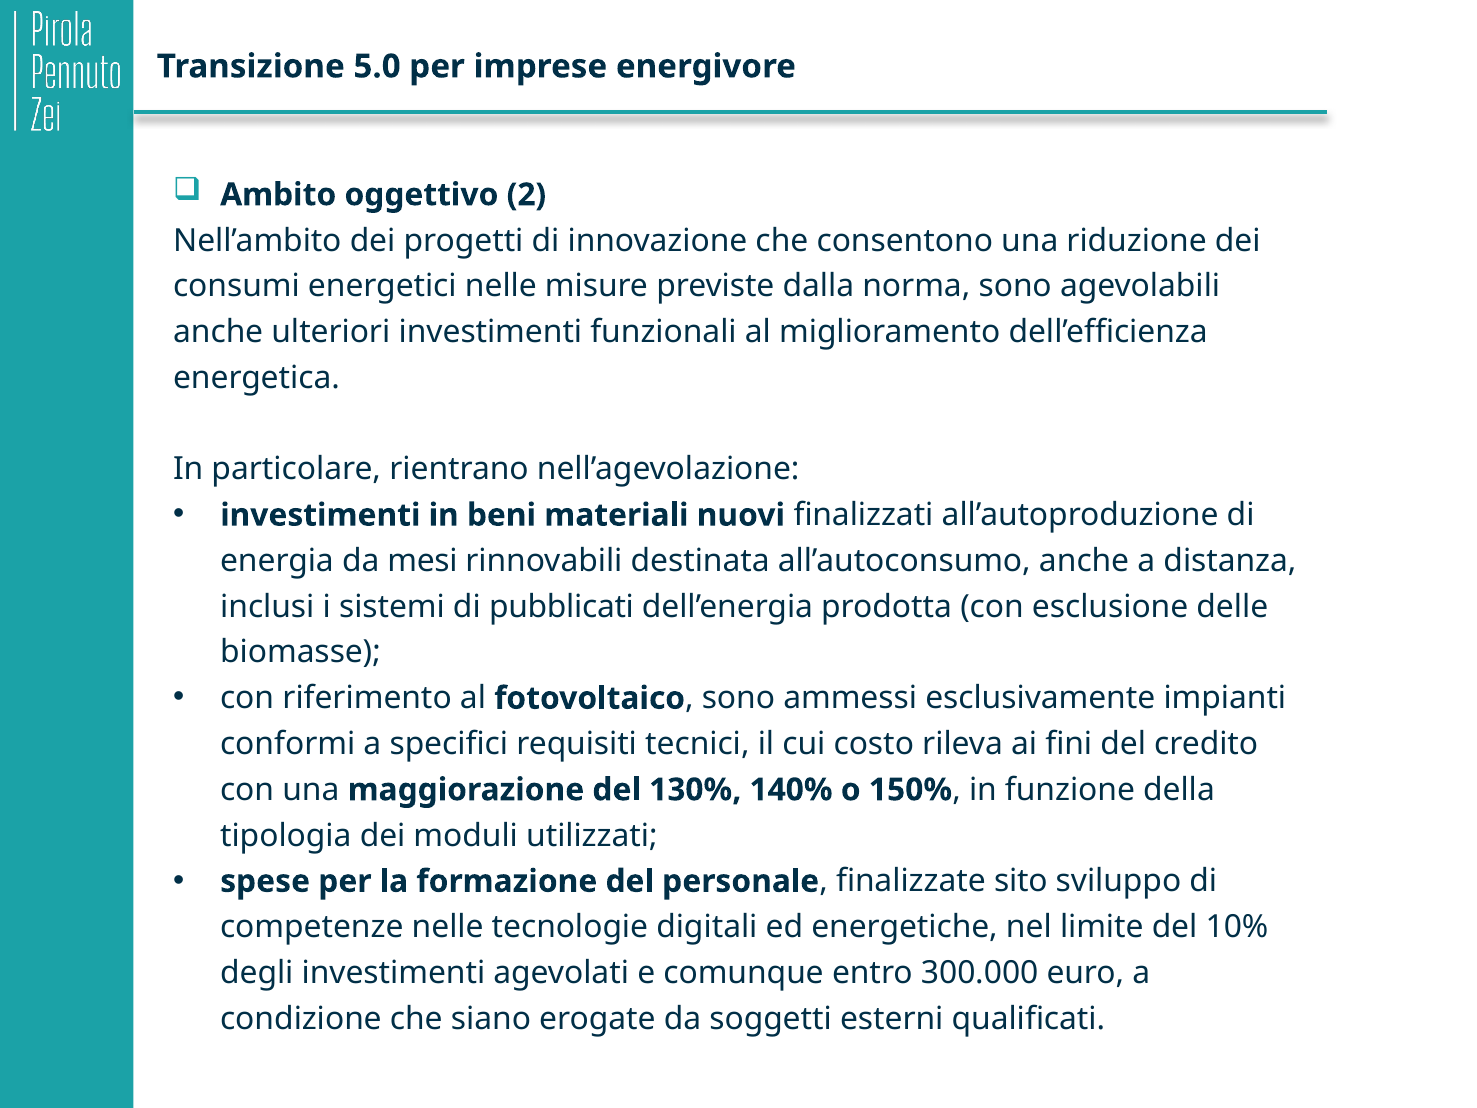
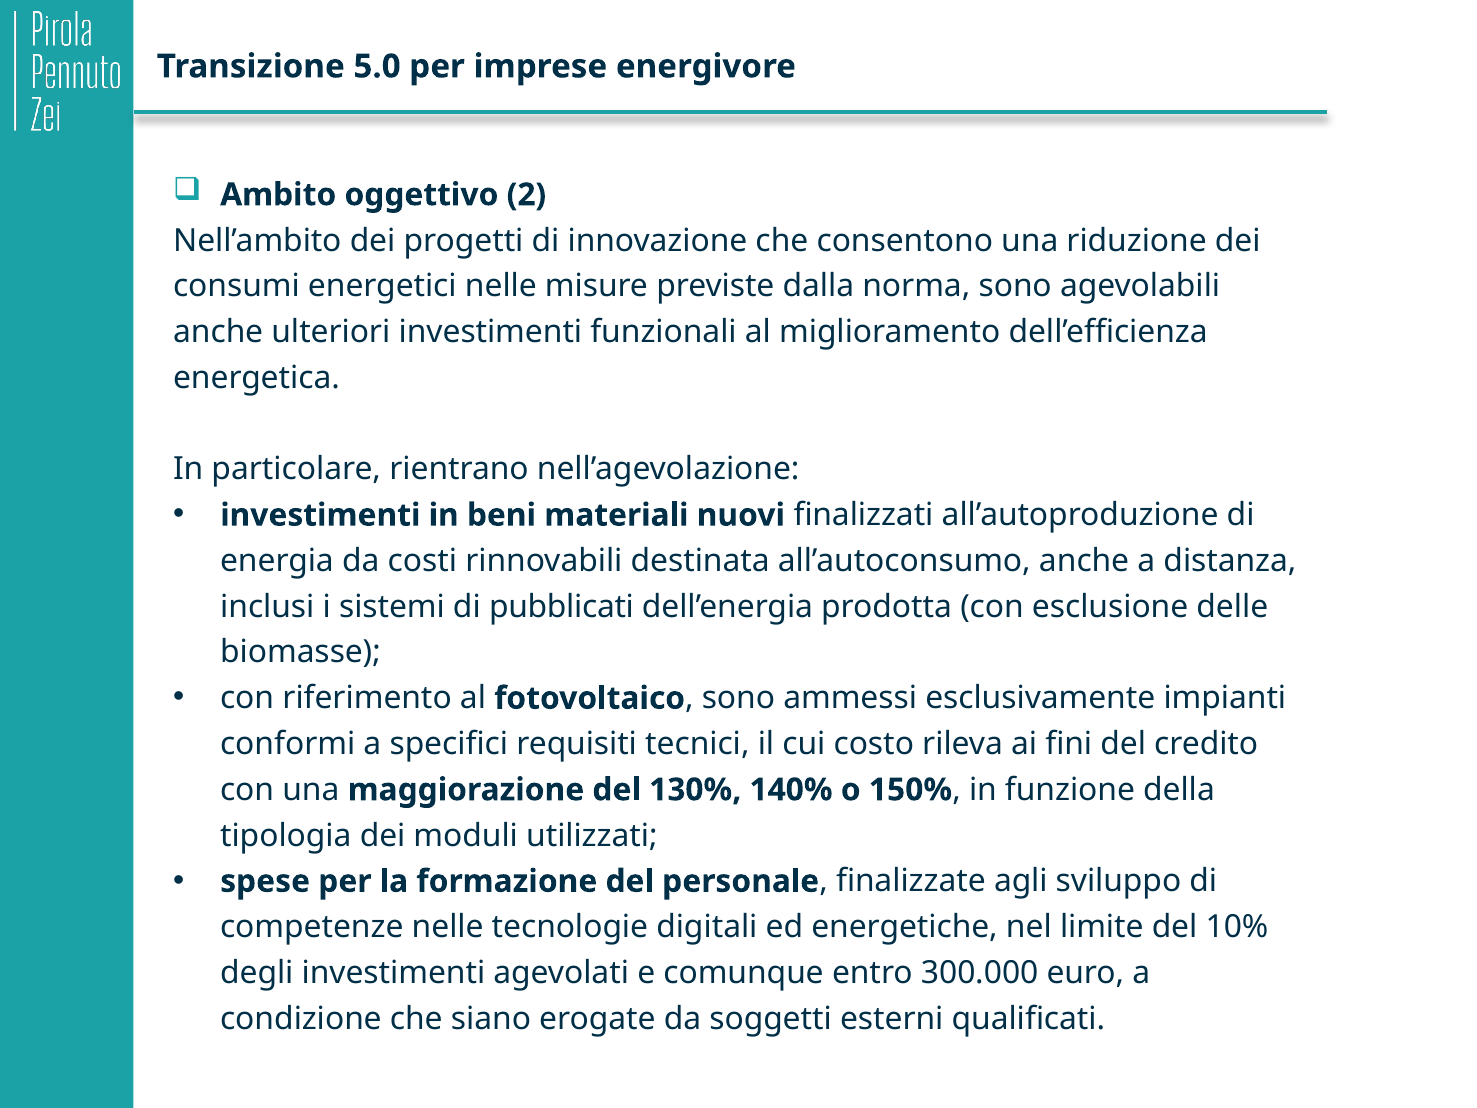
mesi: mesi -> costi (422, 561)
sito: sito -> agli (1021, 881)
